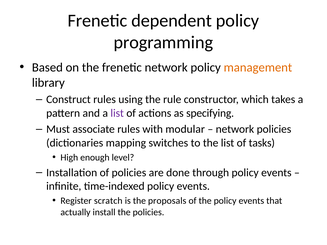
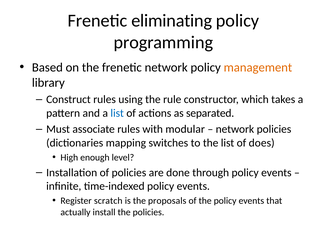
dependent: dependent -> eliminating (172, 21)
list colour: purple -> blue (117, 113)
specifying: specifying -> separated (210, 113)
tasks: tasks -> does (262, 143)
